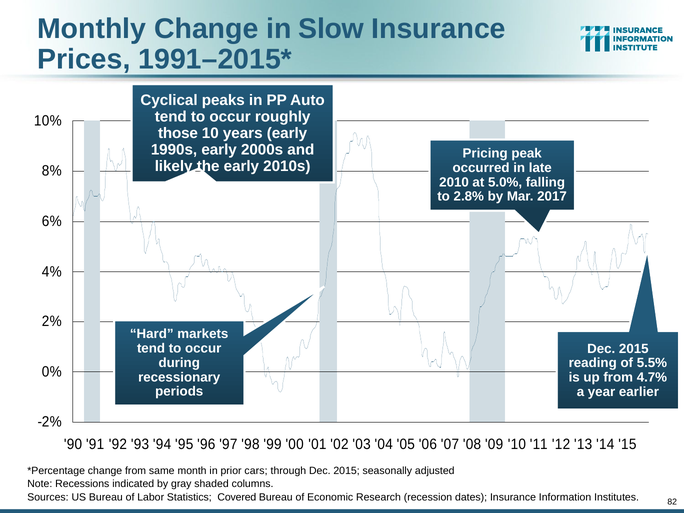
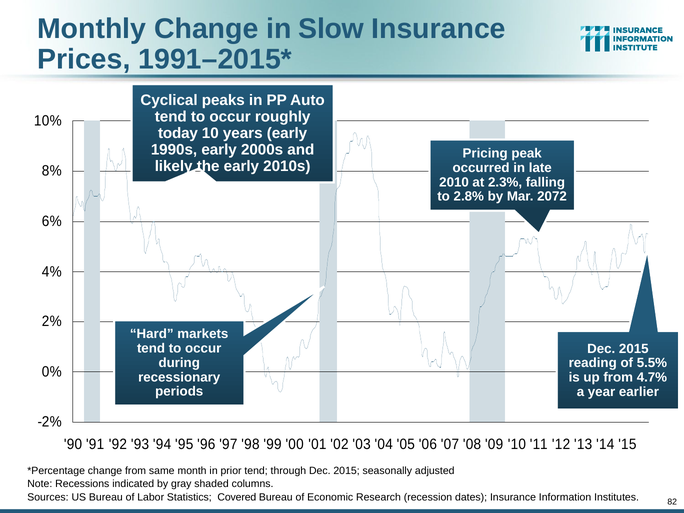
those: those -> today (178, 133)
5.0%: 5.0% -> 2.3% (505, 182)
2017: 2017 -> 2072 (552, 197)
prior cars: cars -> tend (256, 471)
